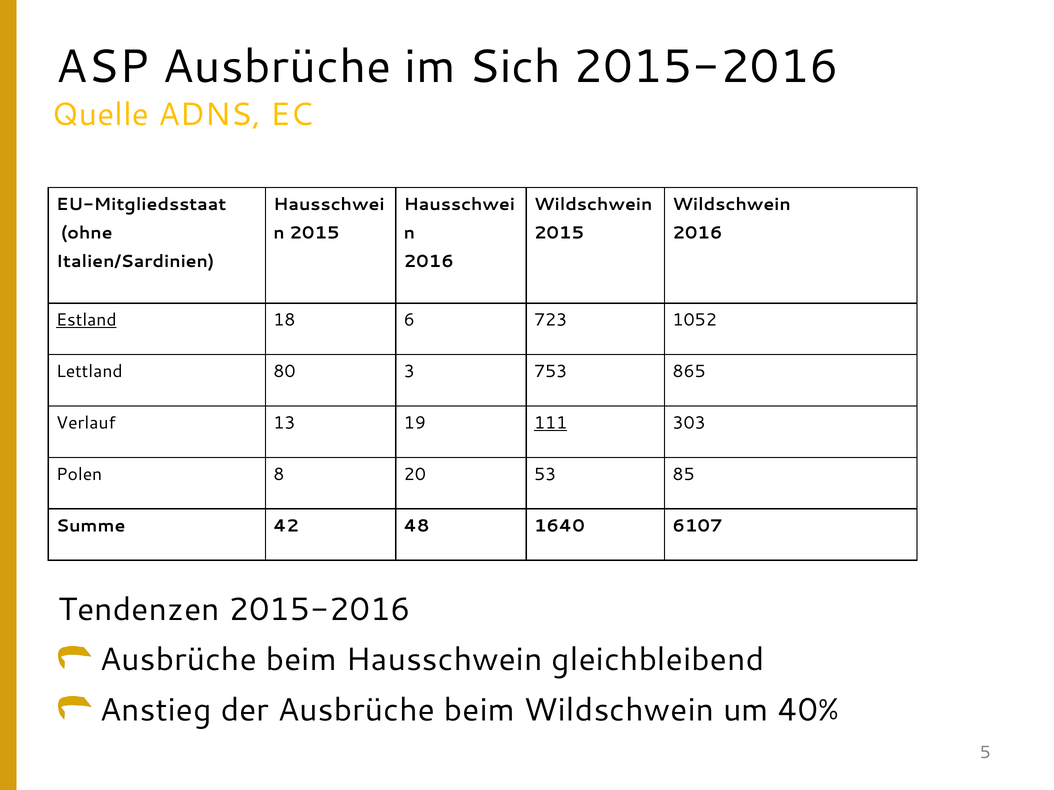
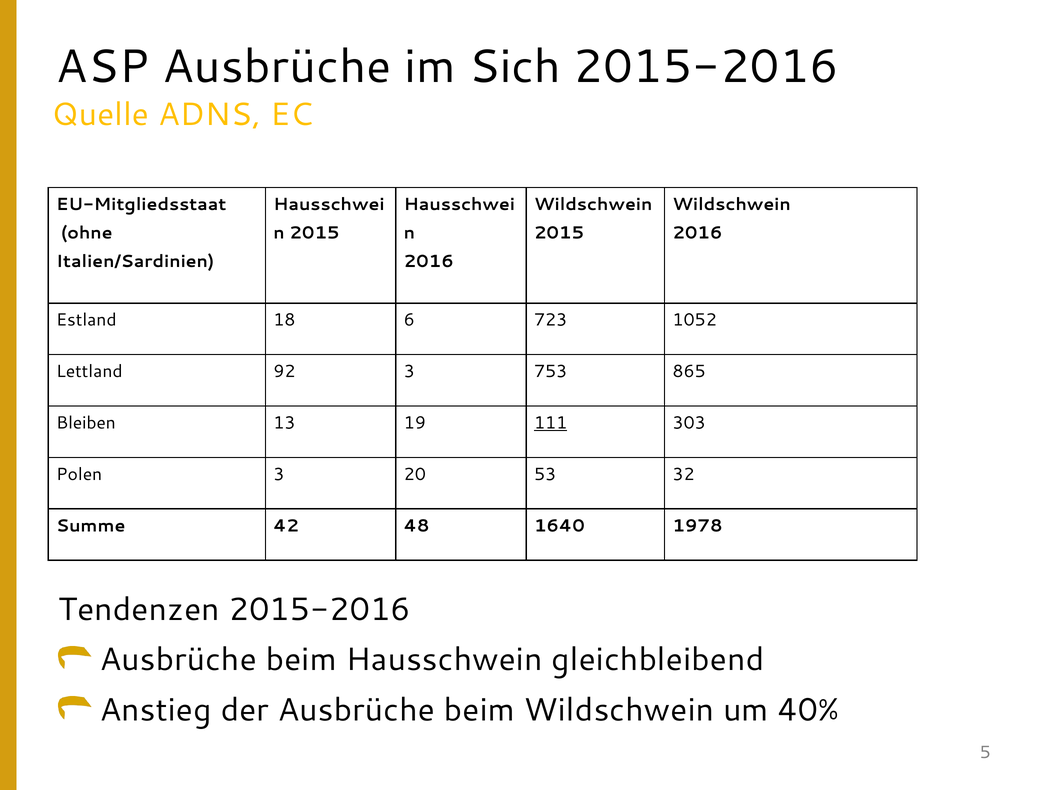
Estland underline: present -> none (86, 320)
80: 80 -> 92 (284, 372)
Verlauf: Verlauf -> Bleiben (86, 423)
Polen 8: 8 -> 3 (279, 475)
85: 85 -> 32 (684, 475)
6107: 6107 -> 1978 (697, 526)
